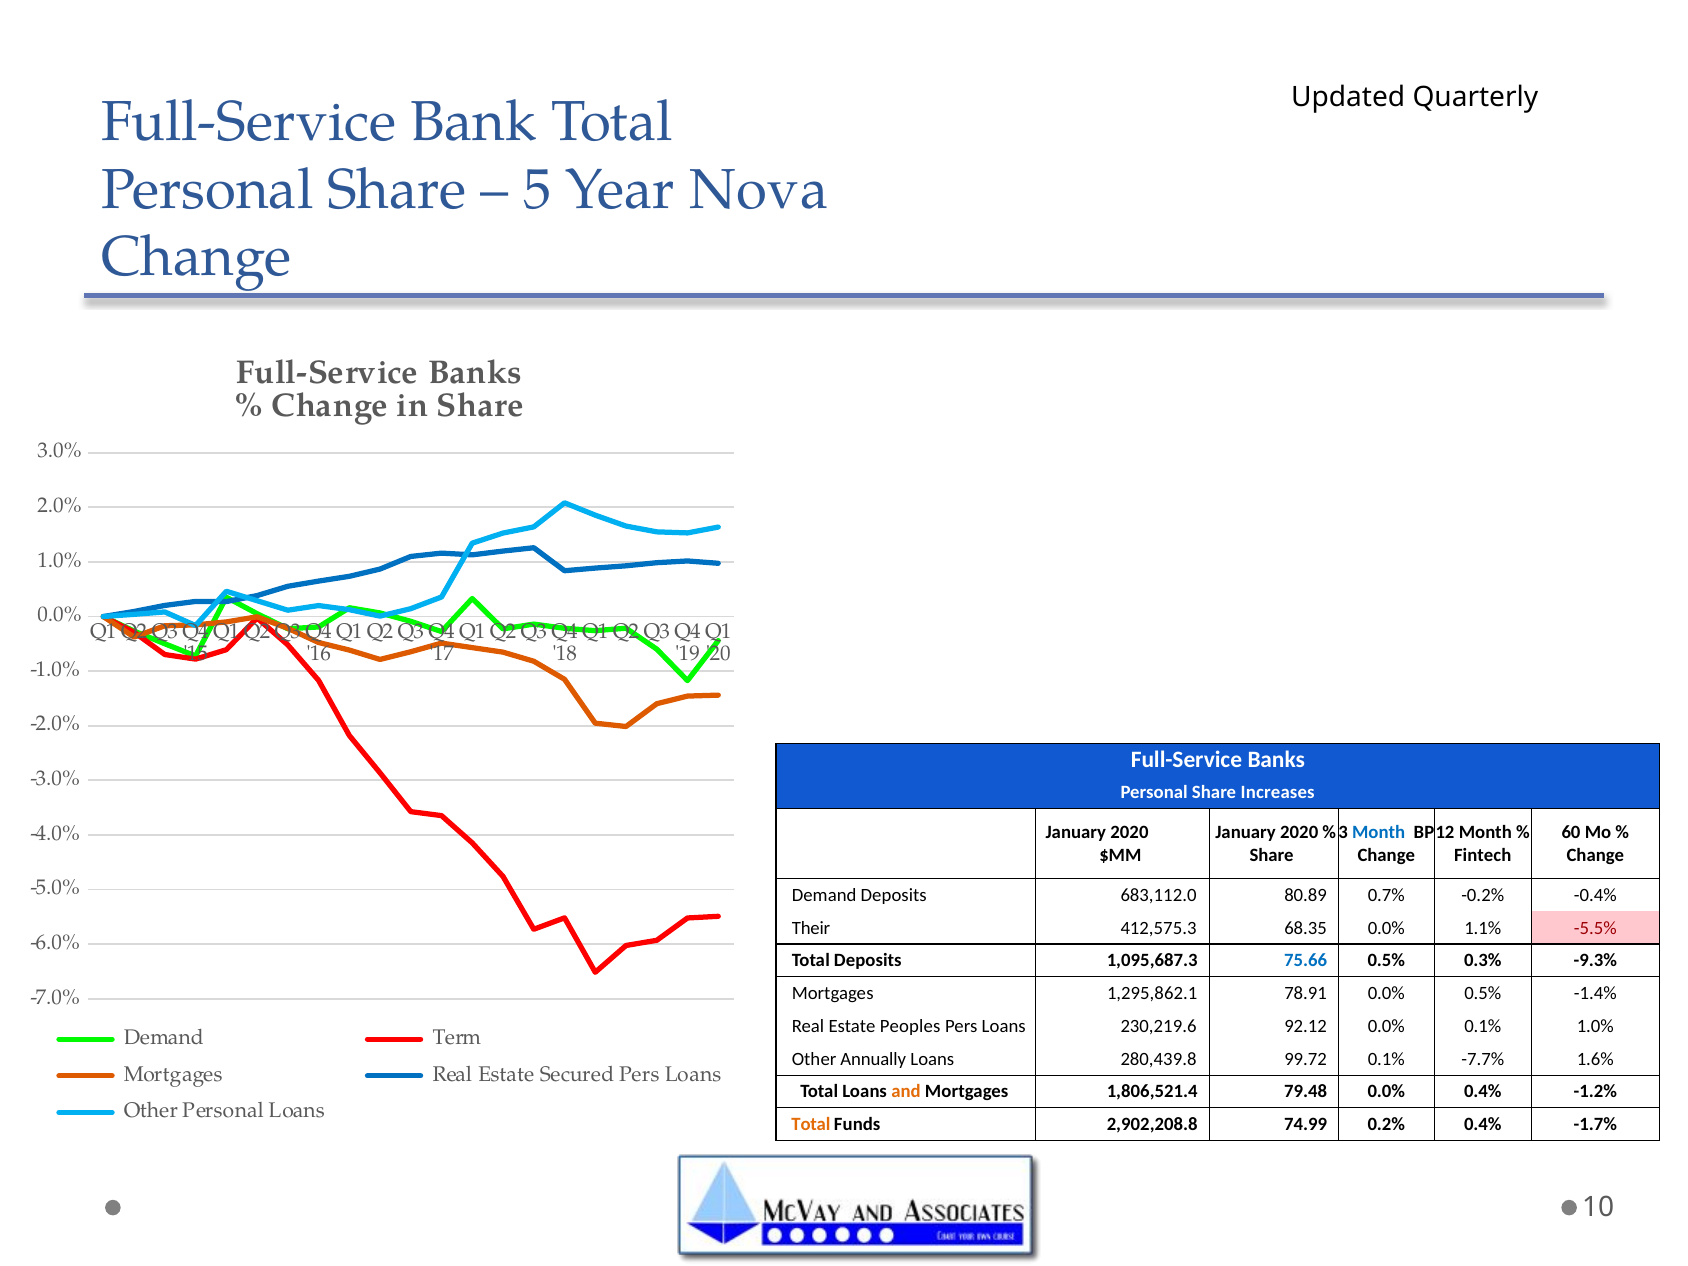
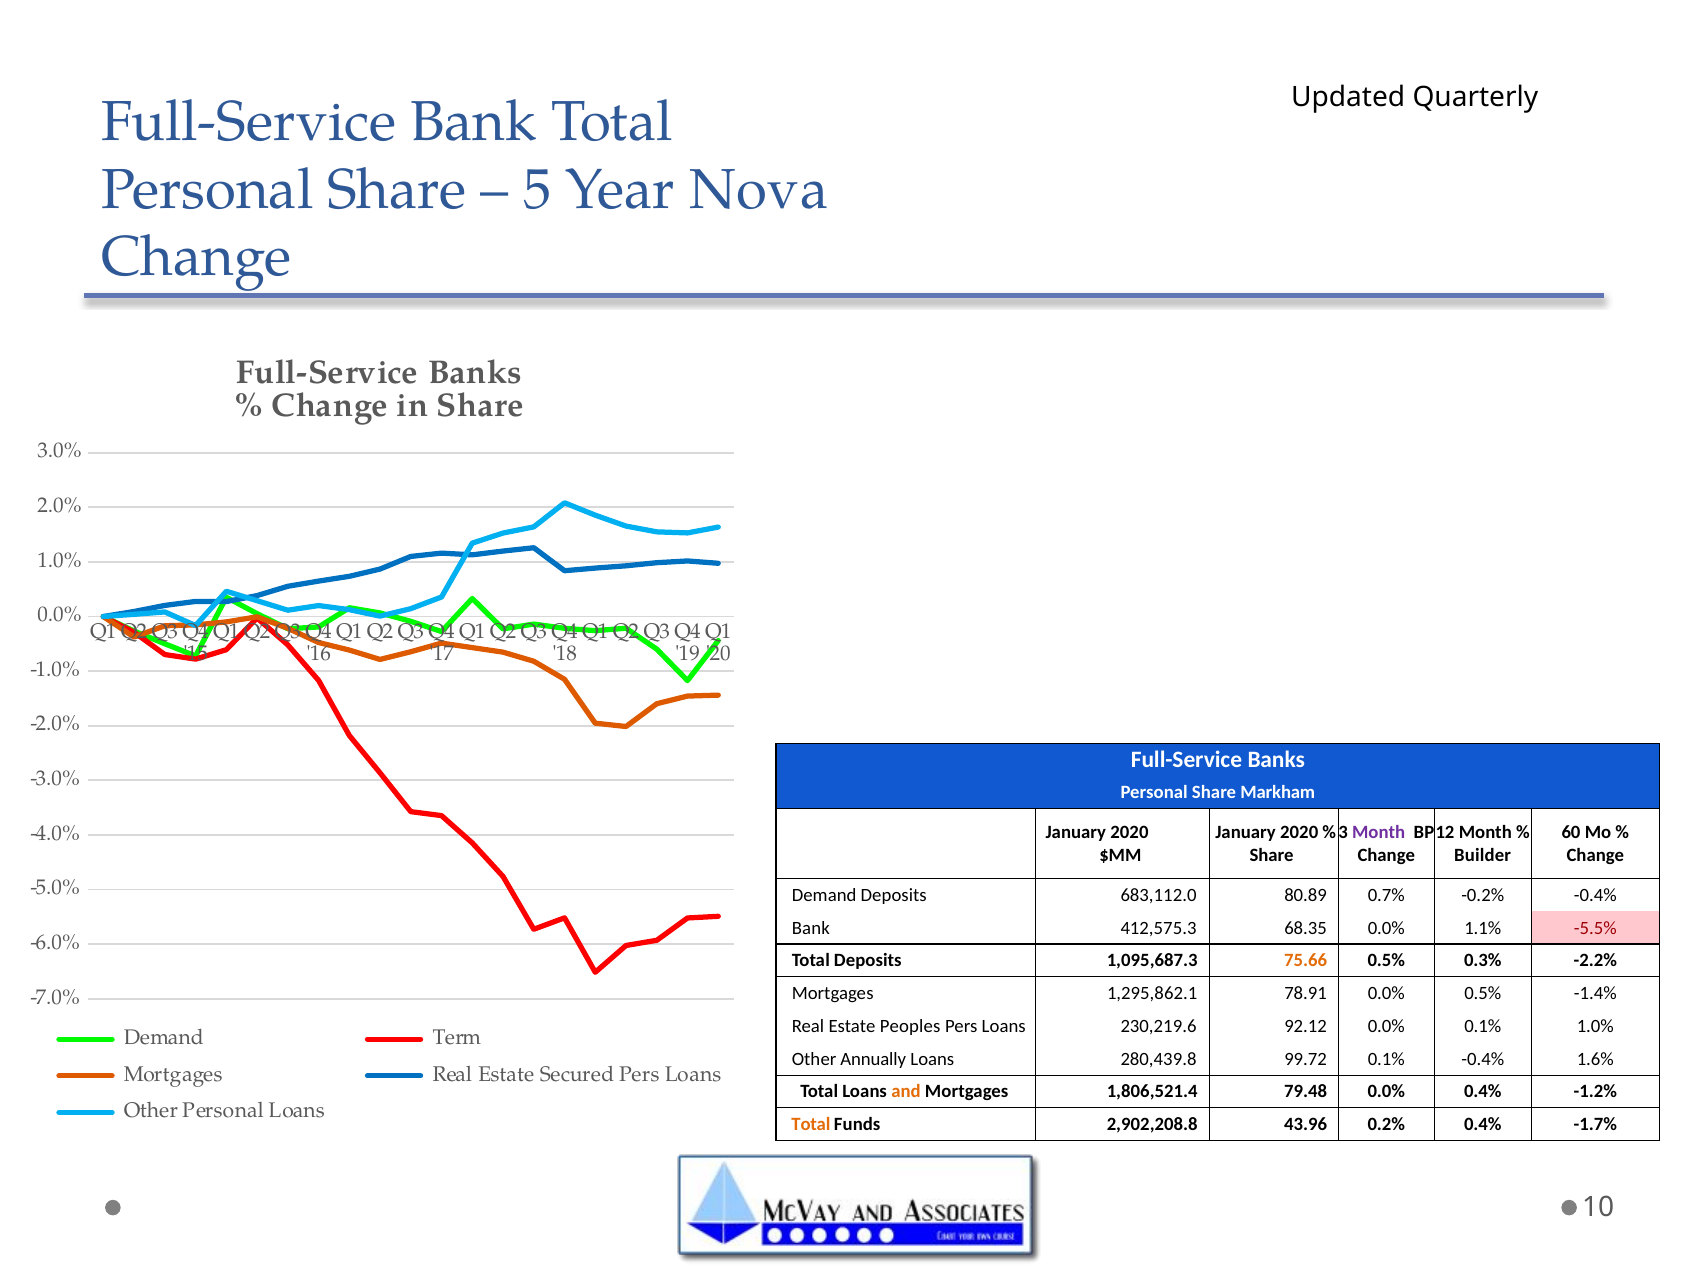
Increases: Increases -> Markham (1278, 793)
Month colour: blue -> purple (1379, 832)
Fintech: Fintech -> Builder (1483, 855)
Their: Their -> Bank (811, 928)
75.66 colour: blue -> orange (1306, 961)
-9.3%: -9.3% -> -2.2% (1595, 961)
0.1% -7.7%: -7.7% -> -0.4% (1483, 1059)
74.99: 74.99 -> 43.96 (1306, 1125)
